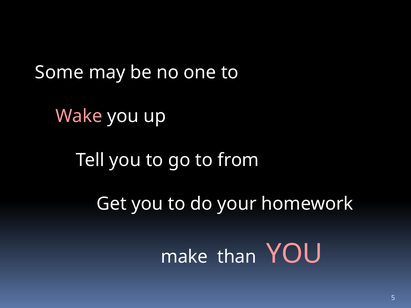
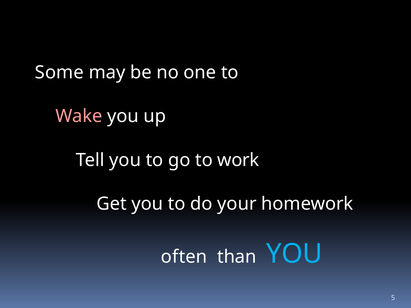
from: from -> work (238, 160)
make: make -> often (184, 257)
YOU colour: pink -> light blue (294, 254)
